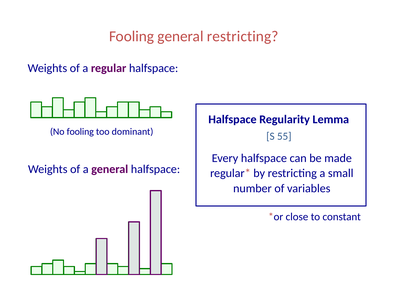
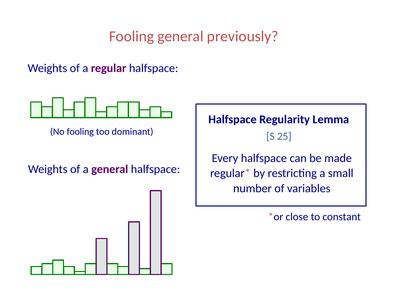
general restricting: restricting -> previously (243, 37)
55: 55 -> 25 (284, 137)
